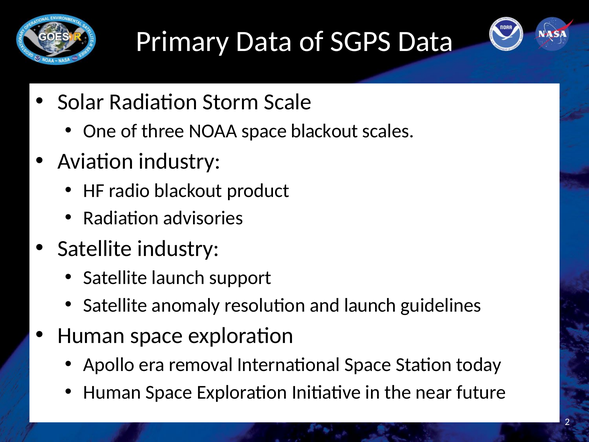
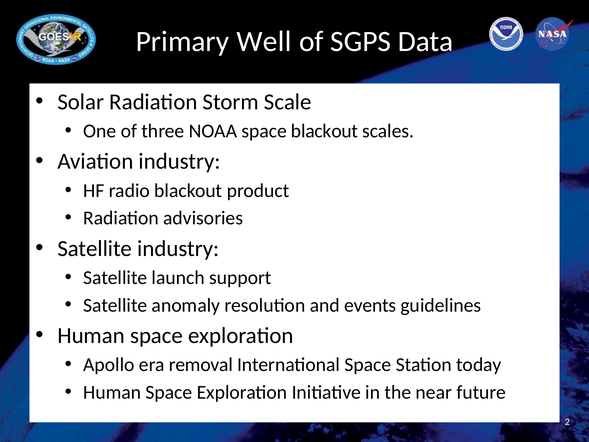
Primary Data: Data -> Well (264, 42)
and launch: launch -> events (370, 305)
